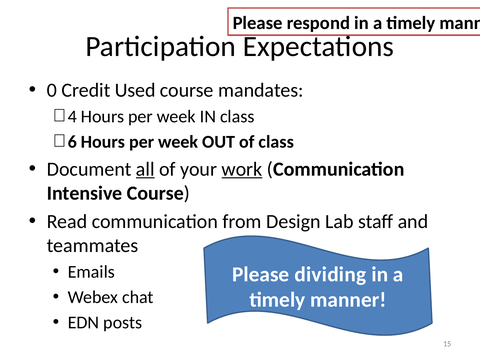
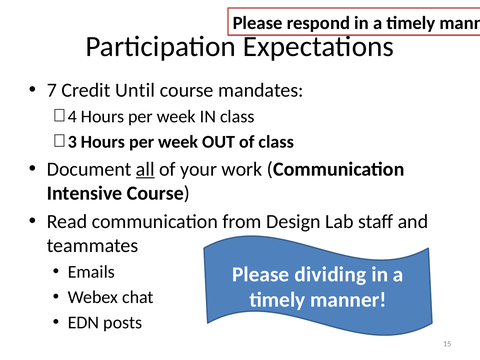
0: 0 -> 7 (52, 90)
Used: Used -> Until (135, 90)
6: 6 -> 3 (72, 142)
work underline: present -> none (242, 169)
